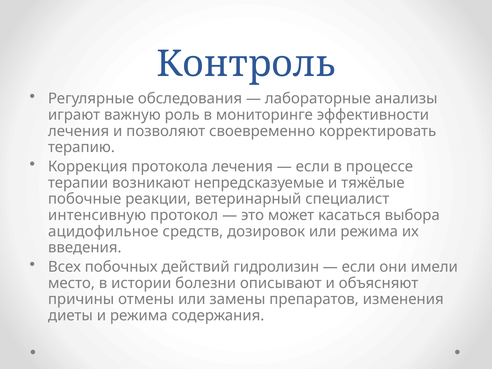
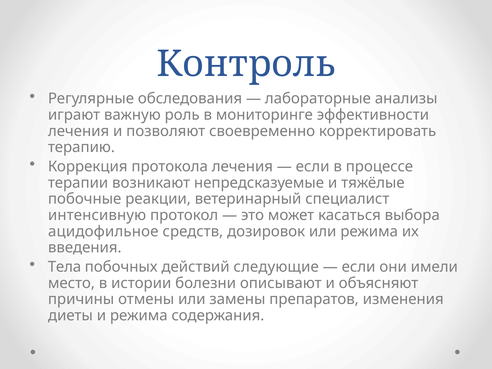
Всех: Всех -> Тела (64, 267)
гидролизин: гидролизин -> следующие (276, 267)
